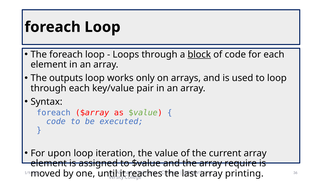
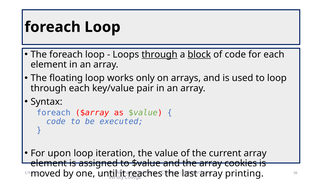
through underline: none -> present (159, 54)
outputs: outputs -> floating (66, 78)
require: require -> cookies (241, 163)
